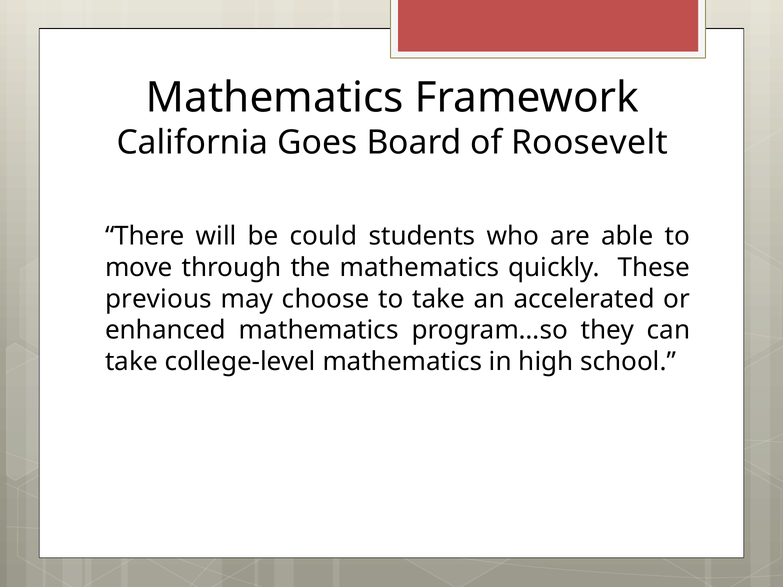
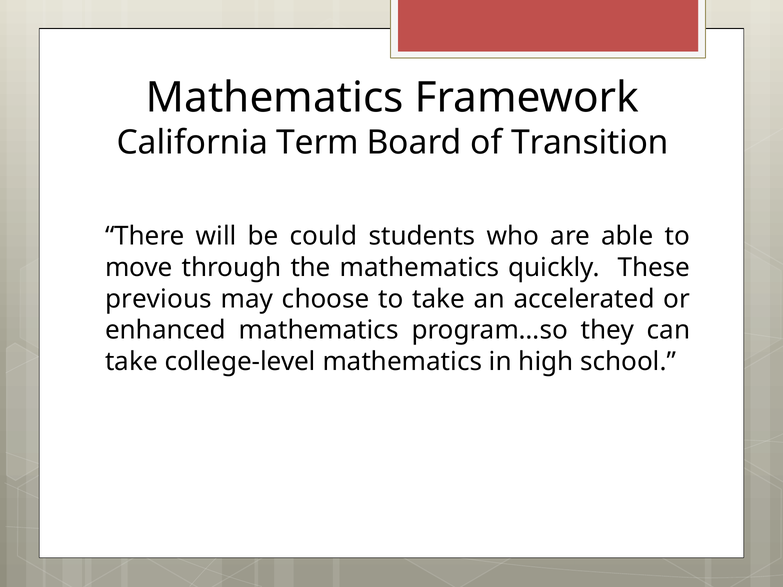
Goes: Goes -> Term (318, 143)
Roosevelt: Roosevelt -> Transition (590, 143)
